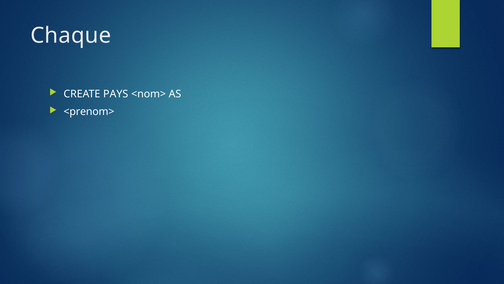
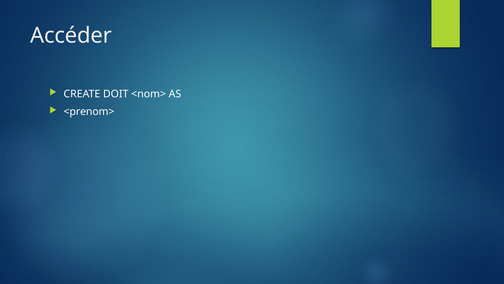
Chaque: Chaque -> Accéder (71, 35)
PAYS: PAYS -> DOIT (116, 94)
